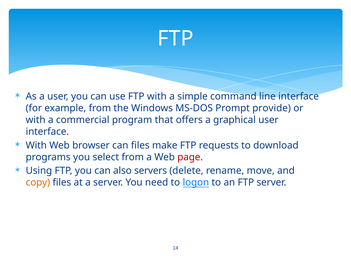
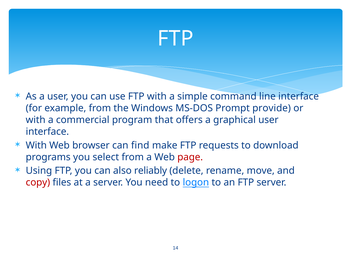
can files: files -> find (140, 145)
servers: servers -> reliably (151, 170)
copy colour: orange -> red (38, 182)
